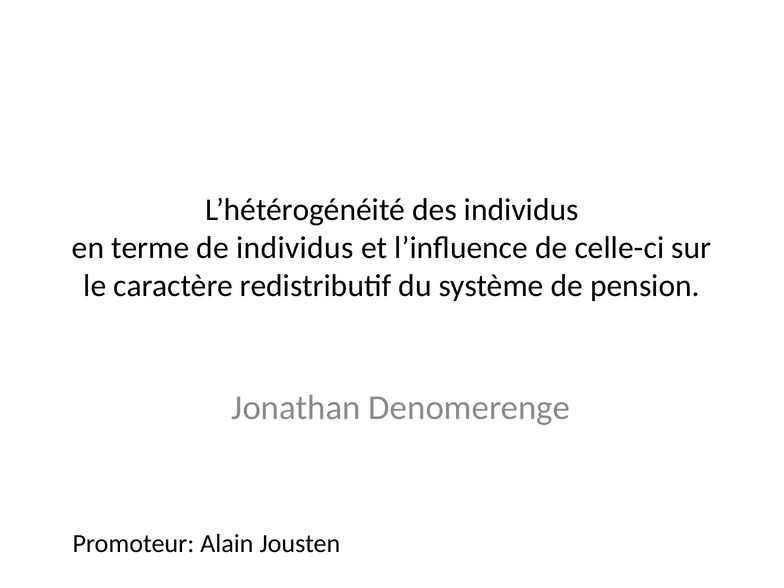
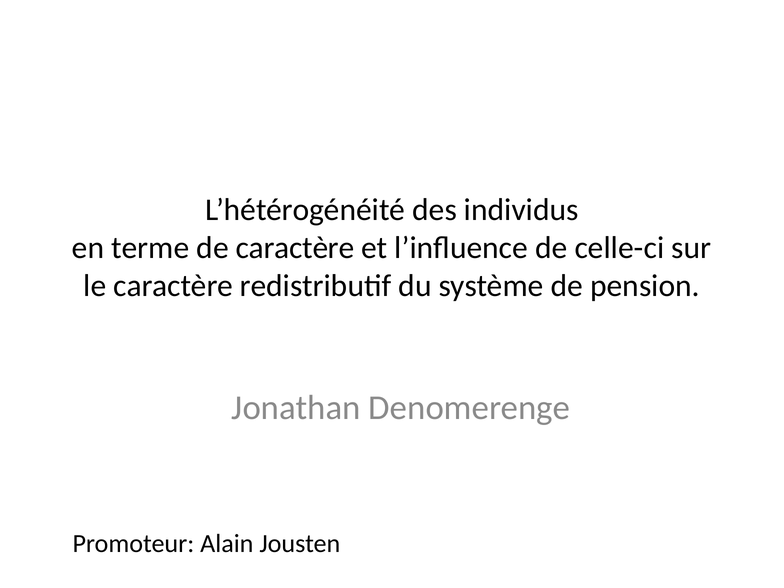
de individus: individus -> caractère (295, 248)
